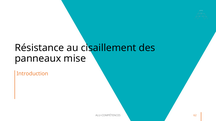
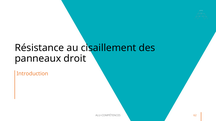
mise: mise -> droit (75, 59)
